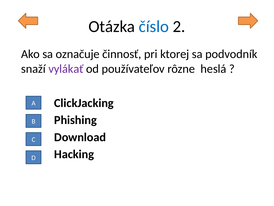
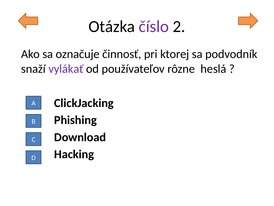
číslo colour: blue -> purple (154, 27)
